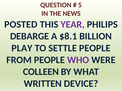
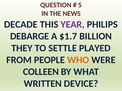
POSTED: POSTED -> DECADE (21, 25)
$8.1: $8.1 -> $1.7 (68, 36)
PLAY: PLAY -> THEY (22, 48)
SETTLE PEOPLE: PEOPLE -> PLAYED (95, 48)
WHO colour: purple -> orange (78, 60)
